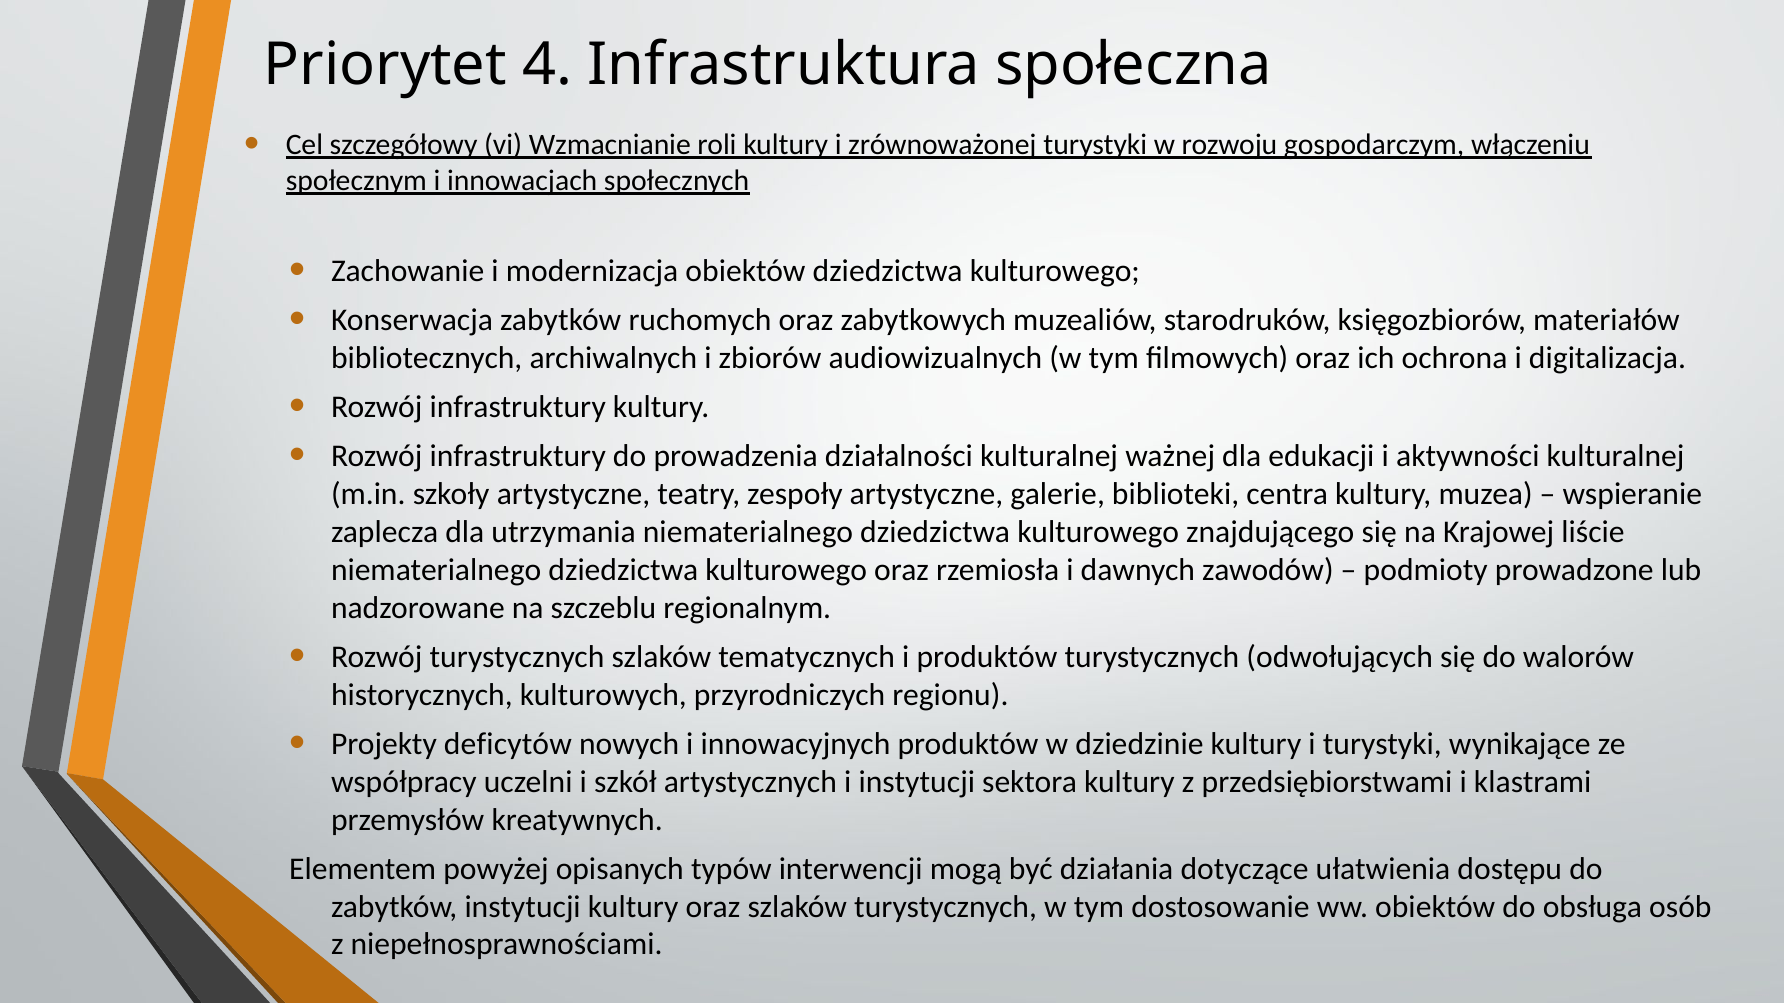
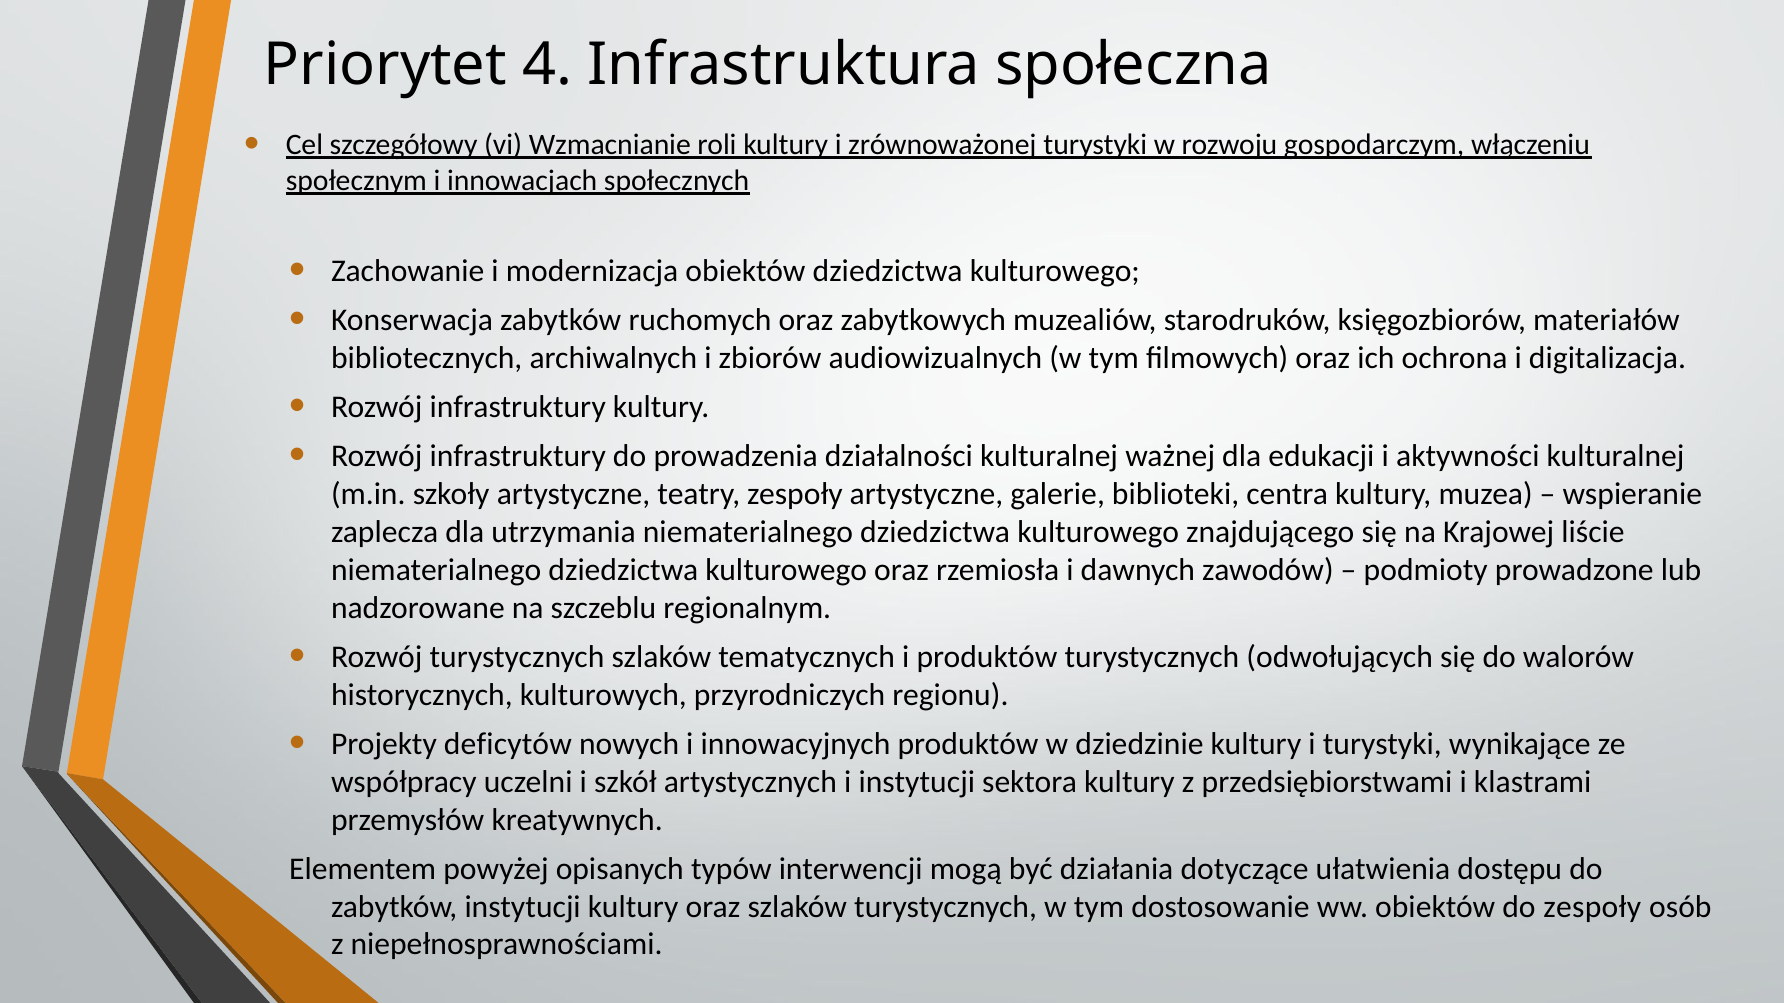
do obsługa: obsługa -> zespoły (1592, 907)
